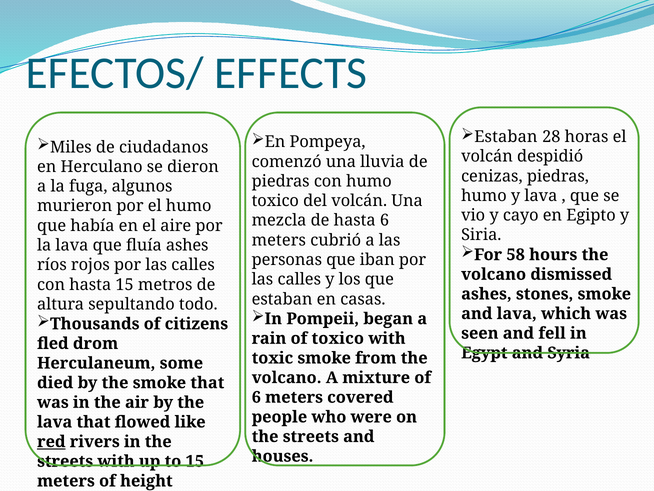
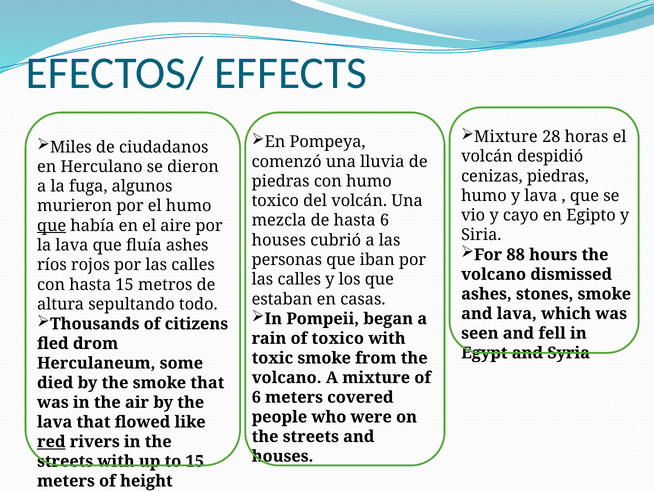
Estaban: Estaban -> Mixture (506, 137)
que underline: none -> present (52, 225)
meters: meters -> houses (279, 240)
58: 58 -> 88 (516, 254)
